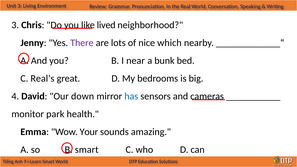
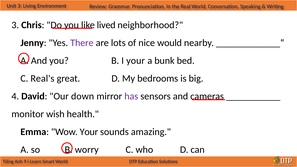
which: which -> would (170, 43)
I near: near -> your (136, 61)
has colour: blue -> purple (131, 96)
park: park -> wish (55, 114)
smart: smart -> worry (87, 150)
